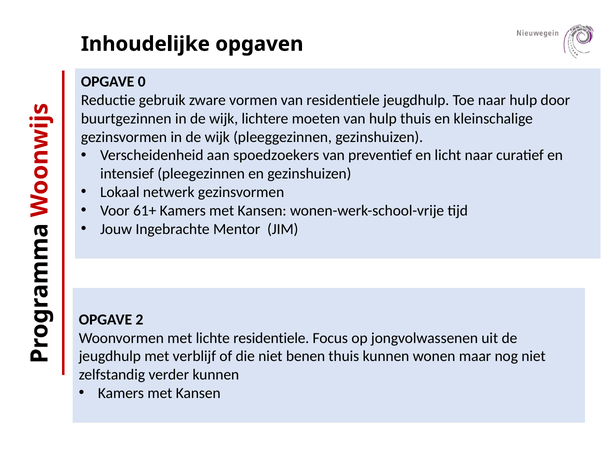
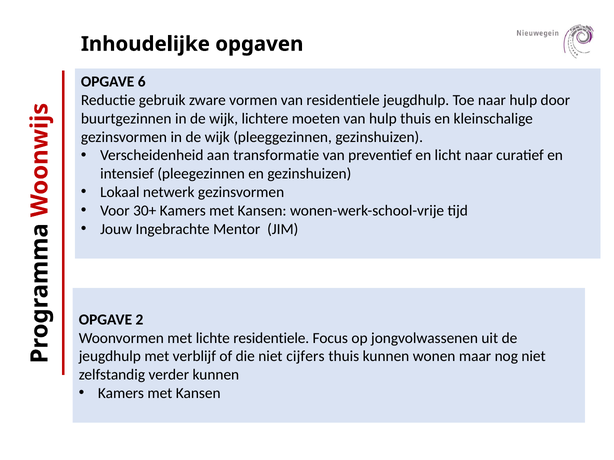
0: 0 -> 6 (142, 82)
spoedzoekers: spoedzoekers -> transformatie (276, 156)
61+: 61+ -> 30+ (145, 211)
benen: benen -> cijfers (305, 357)
